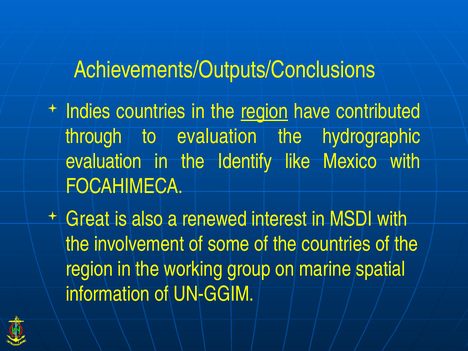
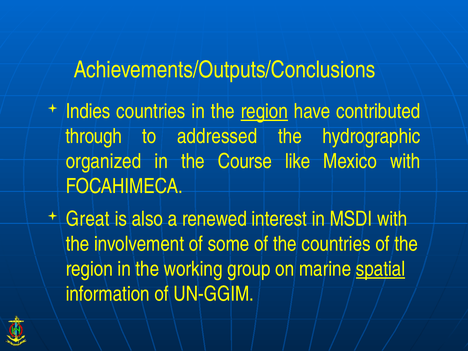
to evaluation: evaluation -> addressed (217, 136)
evaluation: evaluation -> organized (104, 161)
Identify: Identify -> Course (245, 161)
spatial underline: none -> present (381, 269)
